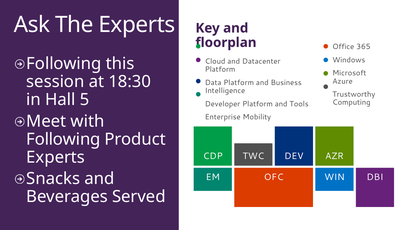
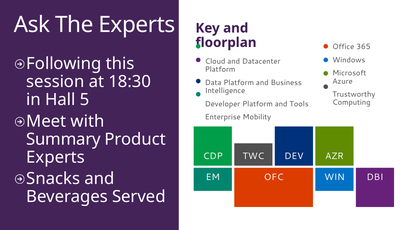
Following: Following -> Summary (63, 139)
